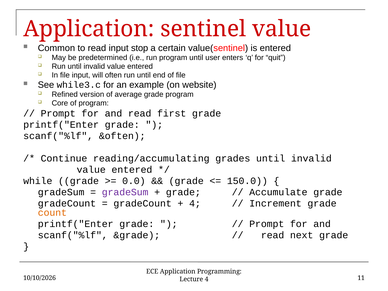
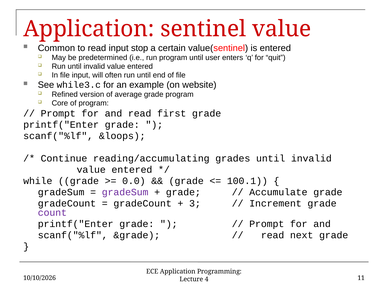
&often: &often -> &loops (122, 136)
150.0: 150.0 -> 100.1 (247, 181)
4: 4 -> 3 (195, 203)
count colour: orange -> purple (52, 213)
